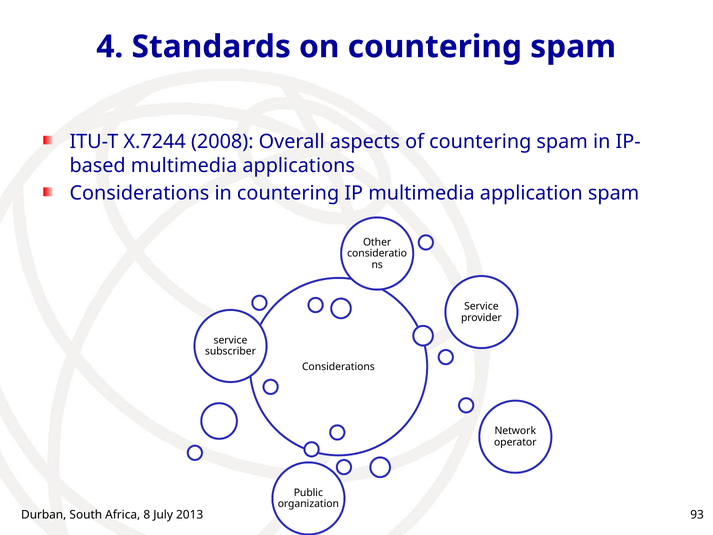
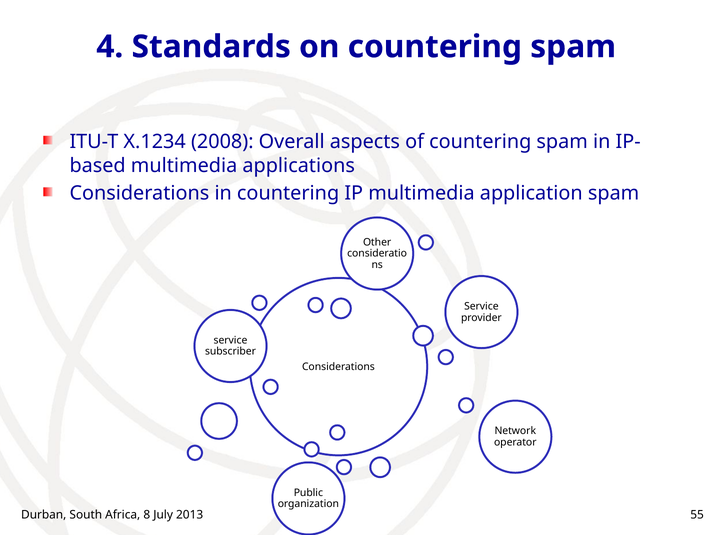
X.7244: X.7244 -> X.1234 (155, 142)
93: 93 -> 55 (697, 515)
